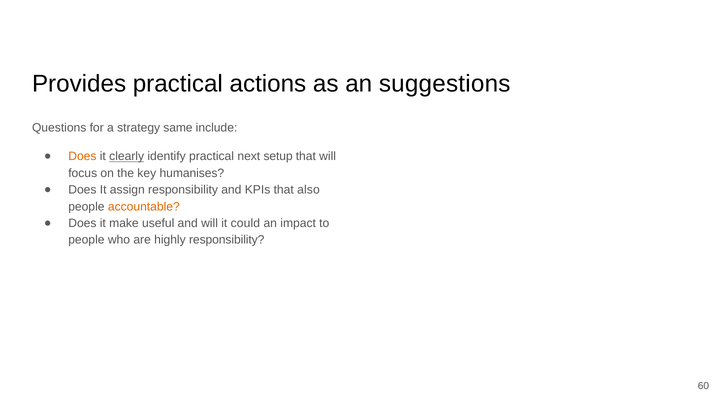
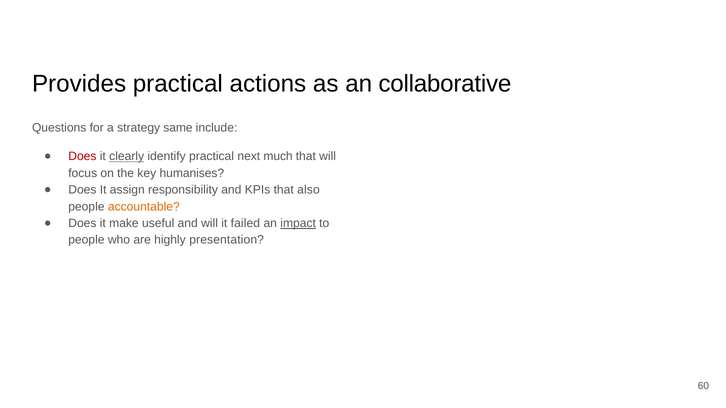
suggestions: suggestions -> collaborative (445, 84)
Does colour: orange -> red (82, 157)
setup: setup -> much (278, 157)
could: could -> failed (245, 223)
impact underline: none -> present (298, 223)
highly responsibility: responsibility -> presentation (227, 240)
